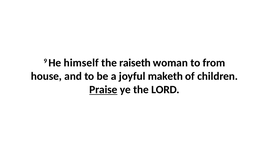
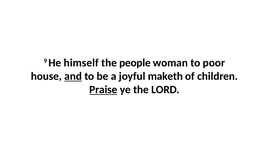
raiseth: raiseth -> people (135, 63)
from: from -> poor (214, 63)
and underline: none -> present (73, 76)
